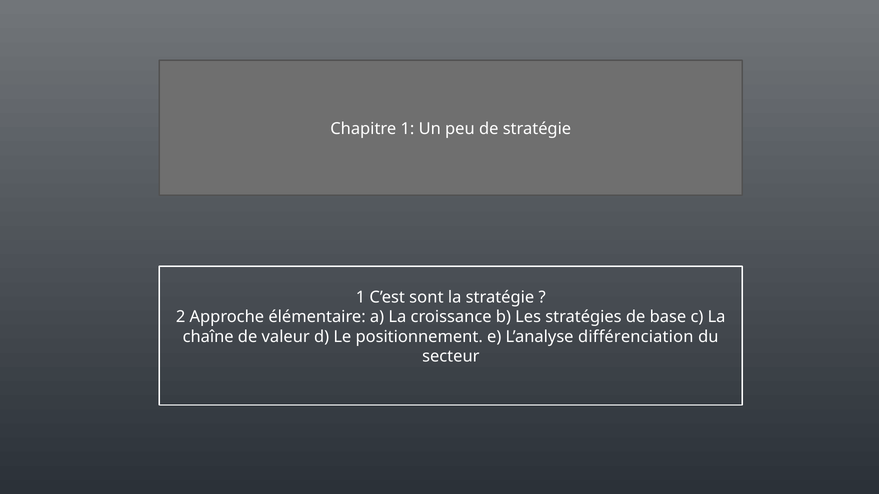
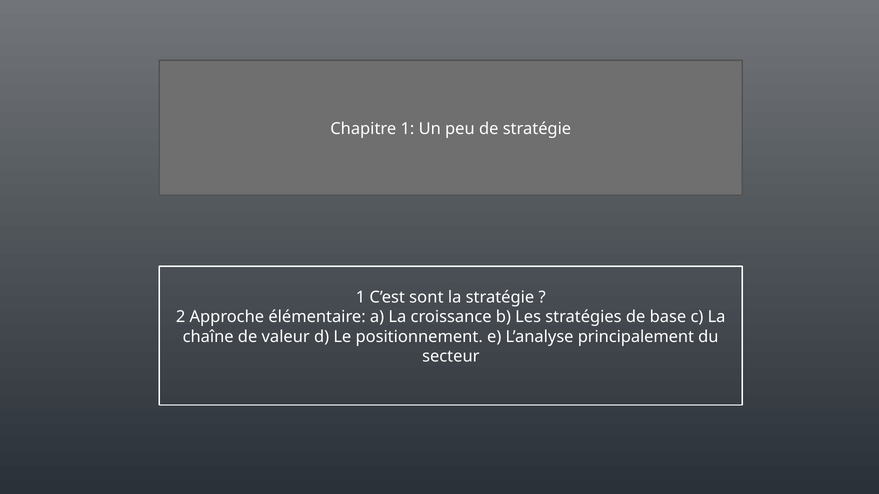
différenciation: différenciation -> principalement (636, 337)
